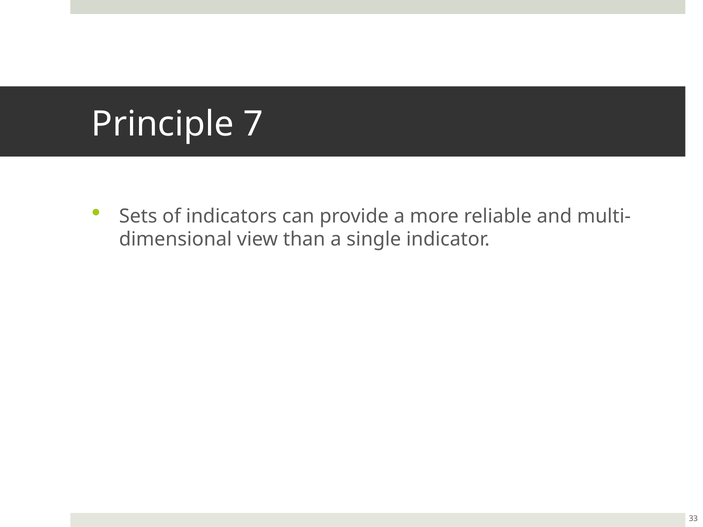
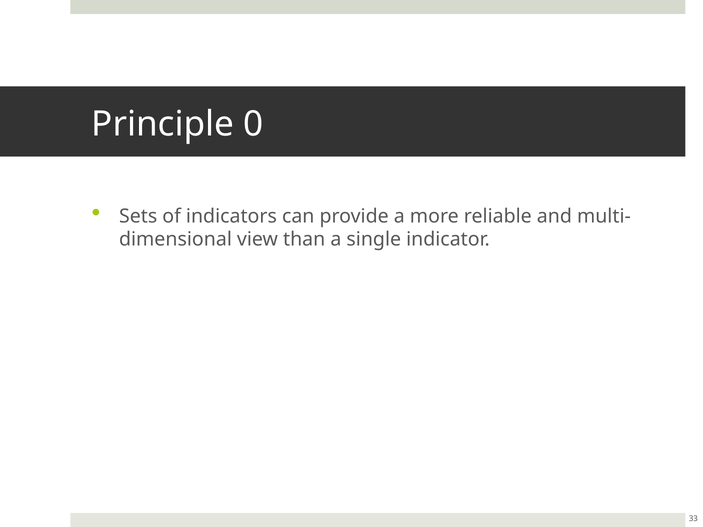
7: 7 -> 0 (254, 124)
